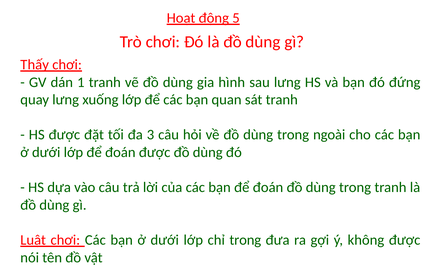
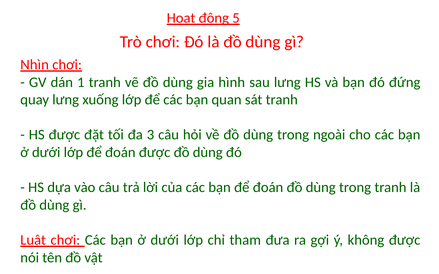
Thấy: Thấy -> Nhìn (35, 65)
chỉ trong: trong -> tham (245, 240)
